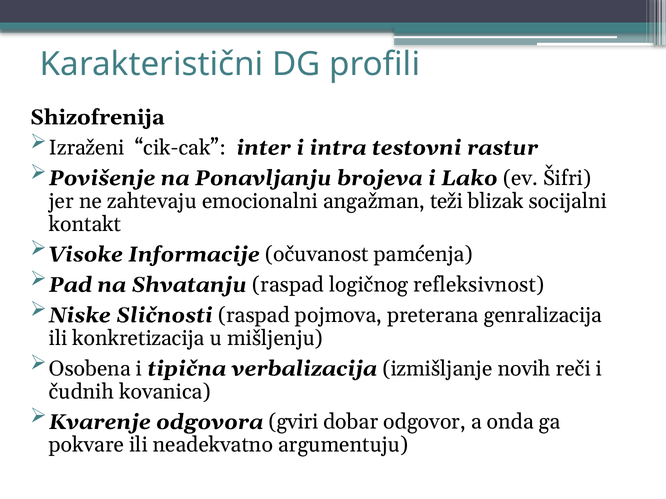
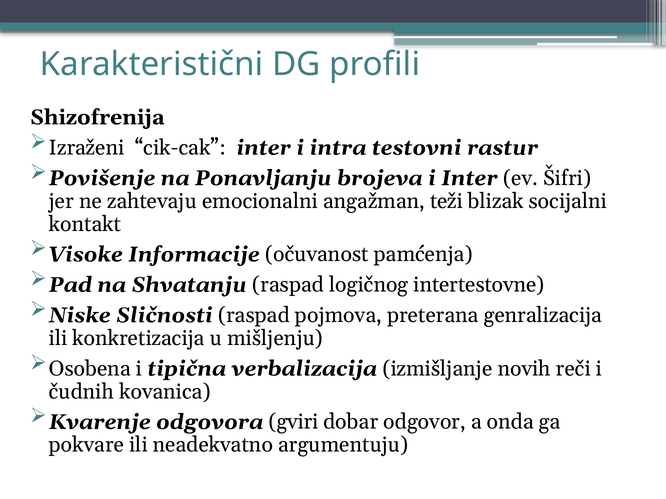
i Lako: Lako -> Inter (469, 178)
refleksivnost: refleksivnost -> intertestovne (479, 285)
